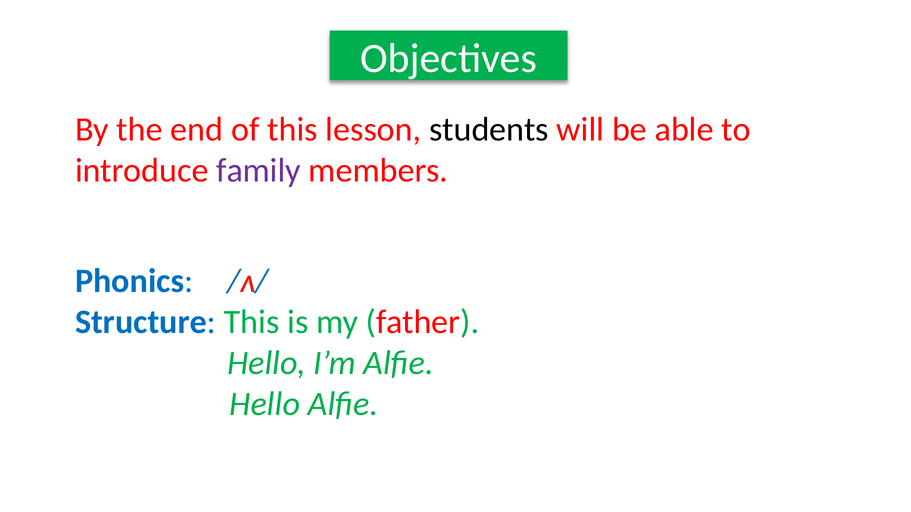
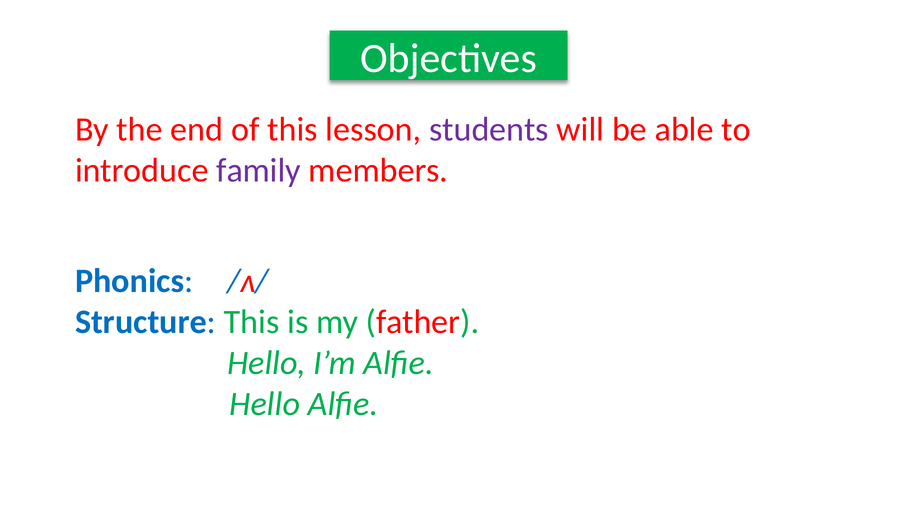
students colour: black -> purple (489, 129)
